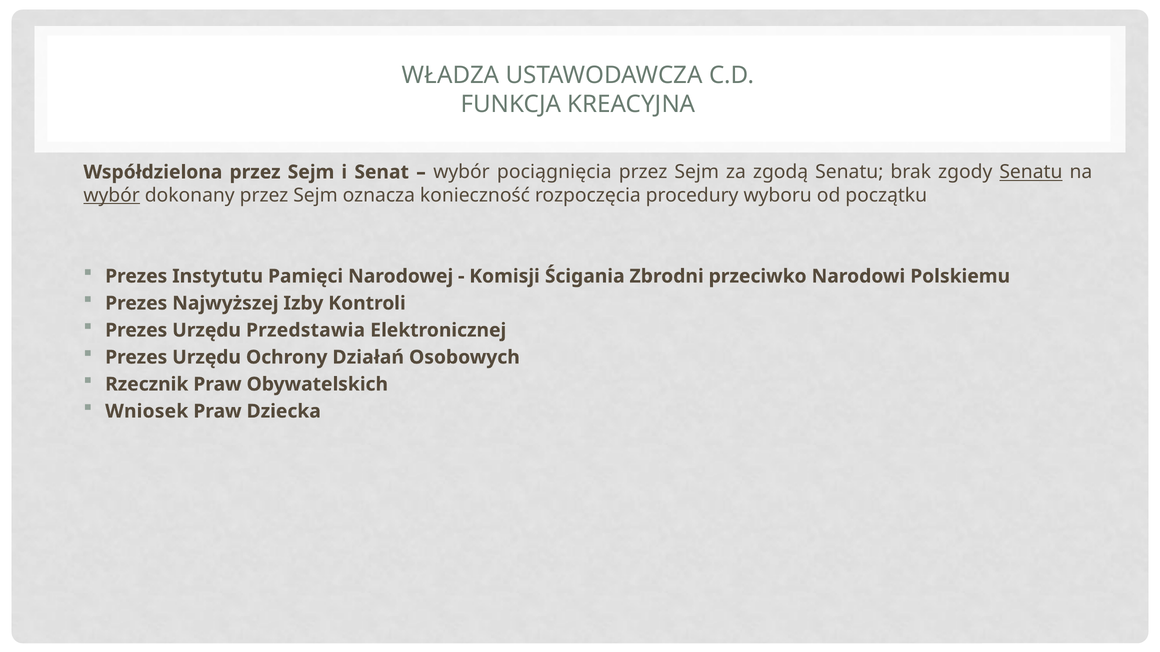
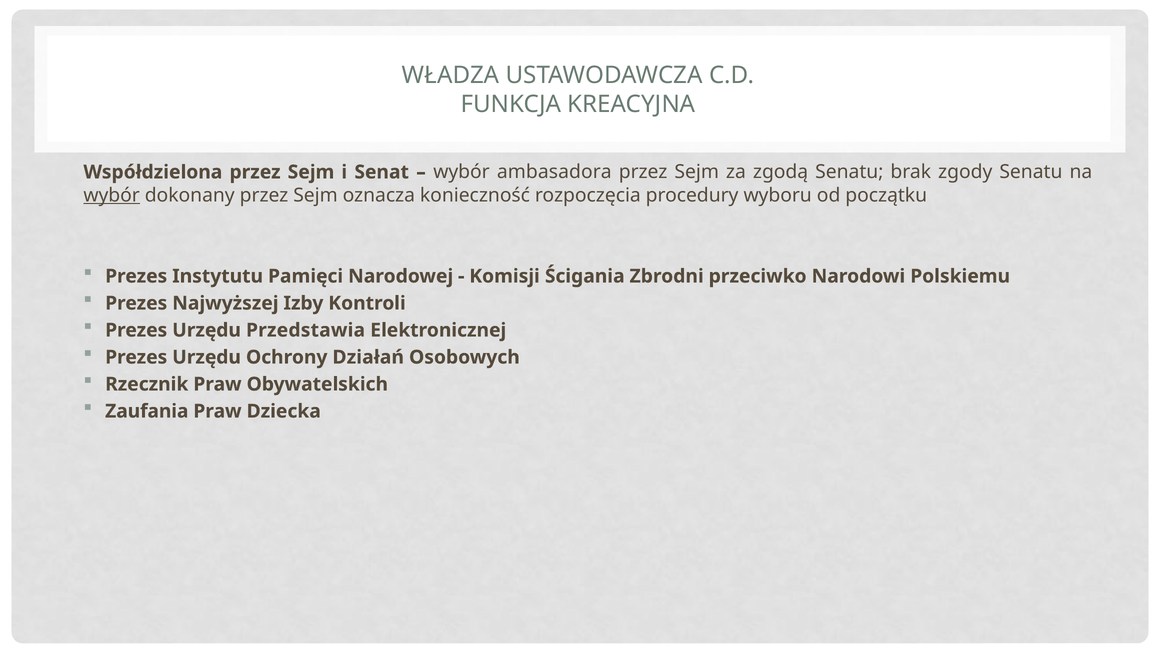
pociągnięcia: pociągnięcia -> ambasadora (554, 172)
Senatu underline: present -> none (1031, 172)
Wniosek: Wniosek -> Zaufania (147, 412)
